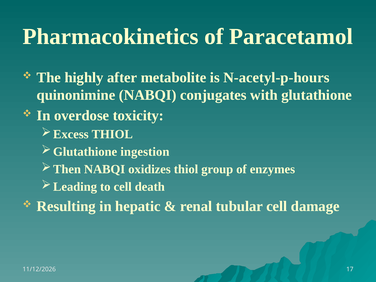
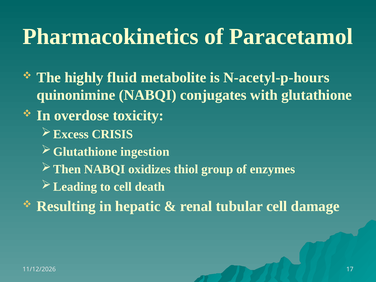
after: after -> fluid (122, 77)
THIOL: THIOL -> CRISIS (112, 134)
